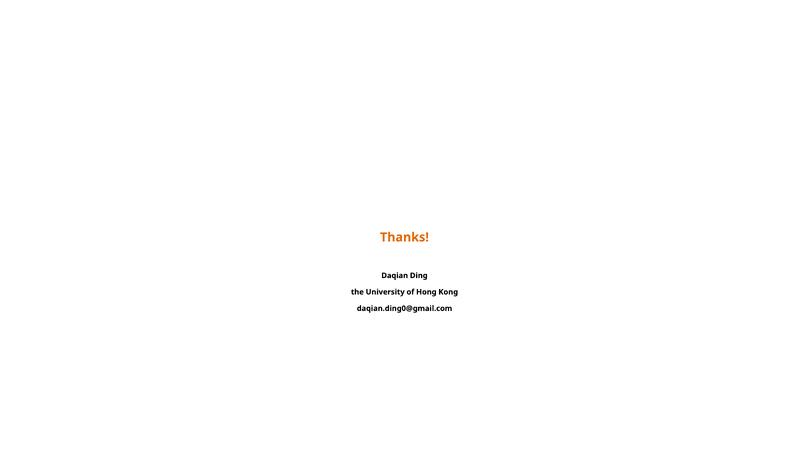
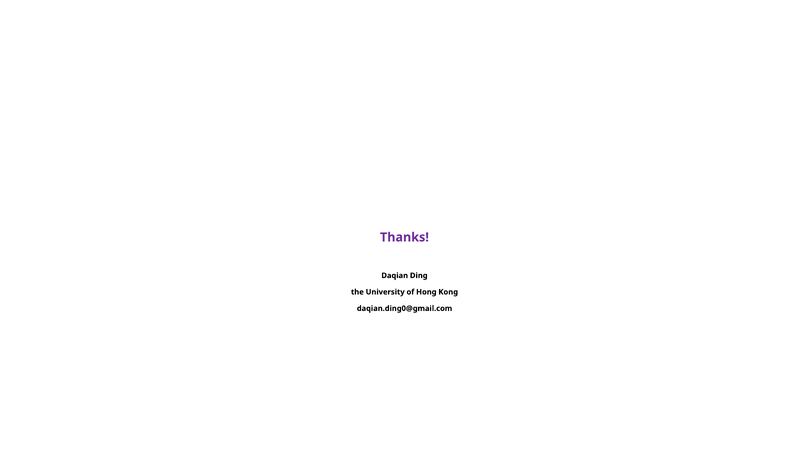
Thanks colour: orange -> purple (404, 237)
